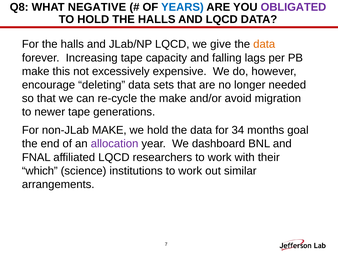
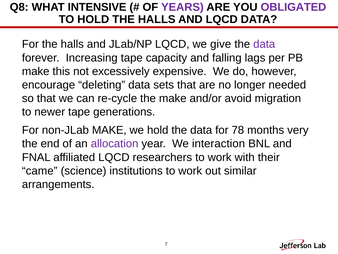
NEGATIVE: NEGATIVE -> INTENSIVE (97, 7)
YEARS colour: blue -> purple (182, 7)
data colour: orange -> purple (264, 44)
34: 34 -> 78 (238, 130)
goal: goal -> very (298, 130)
dashboard: dashboard -> interaction (219, 143)
which: which -> came (40, 171)
